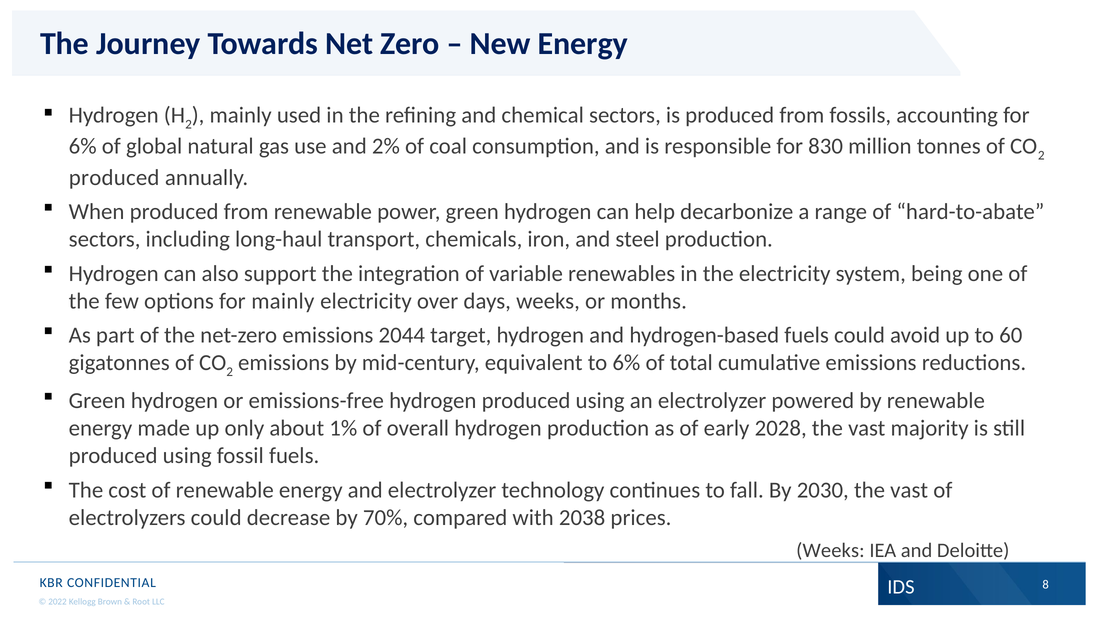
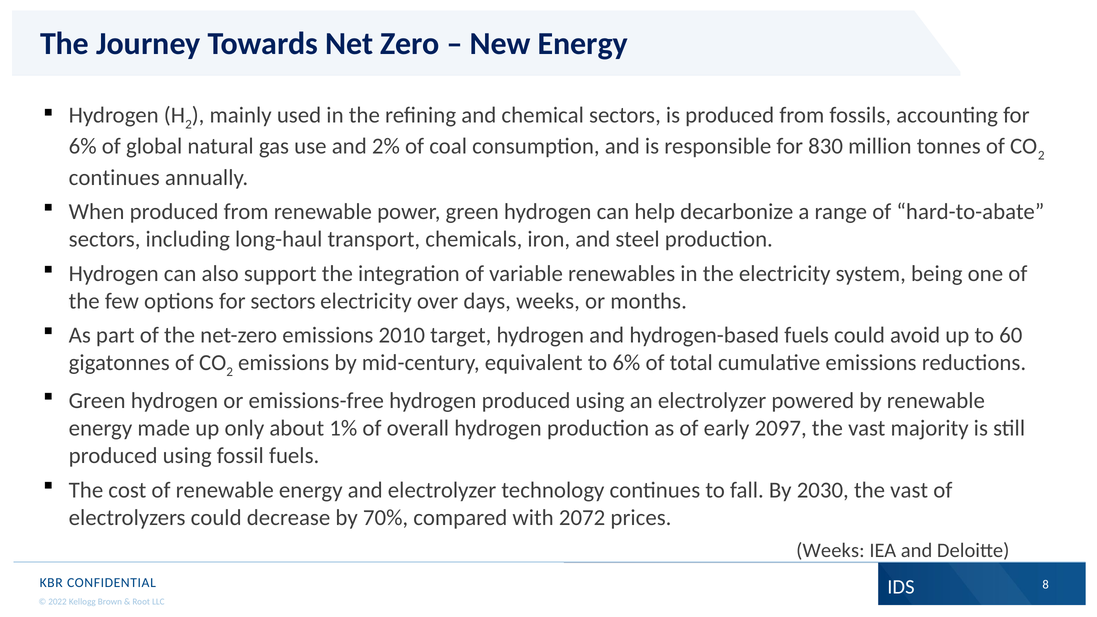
produced: produced -> continues (114, 178)
for mainly: mainly -> sectors (283, 301)
2044: 2044 -> 2010 (402, 335)
2028: 2028 -> 2097 (781, 428)
2038: 2038 -> 2072 (582, 518)
